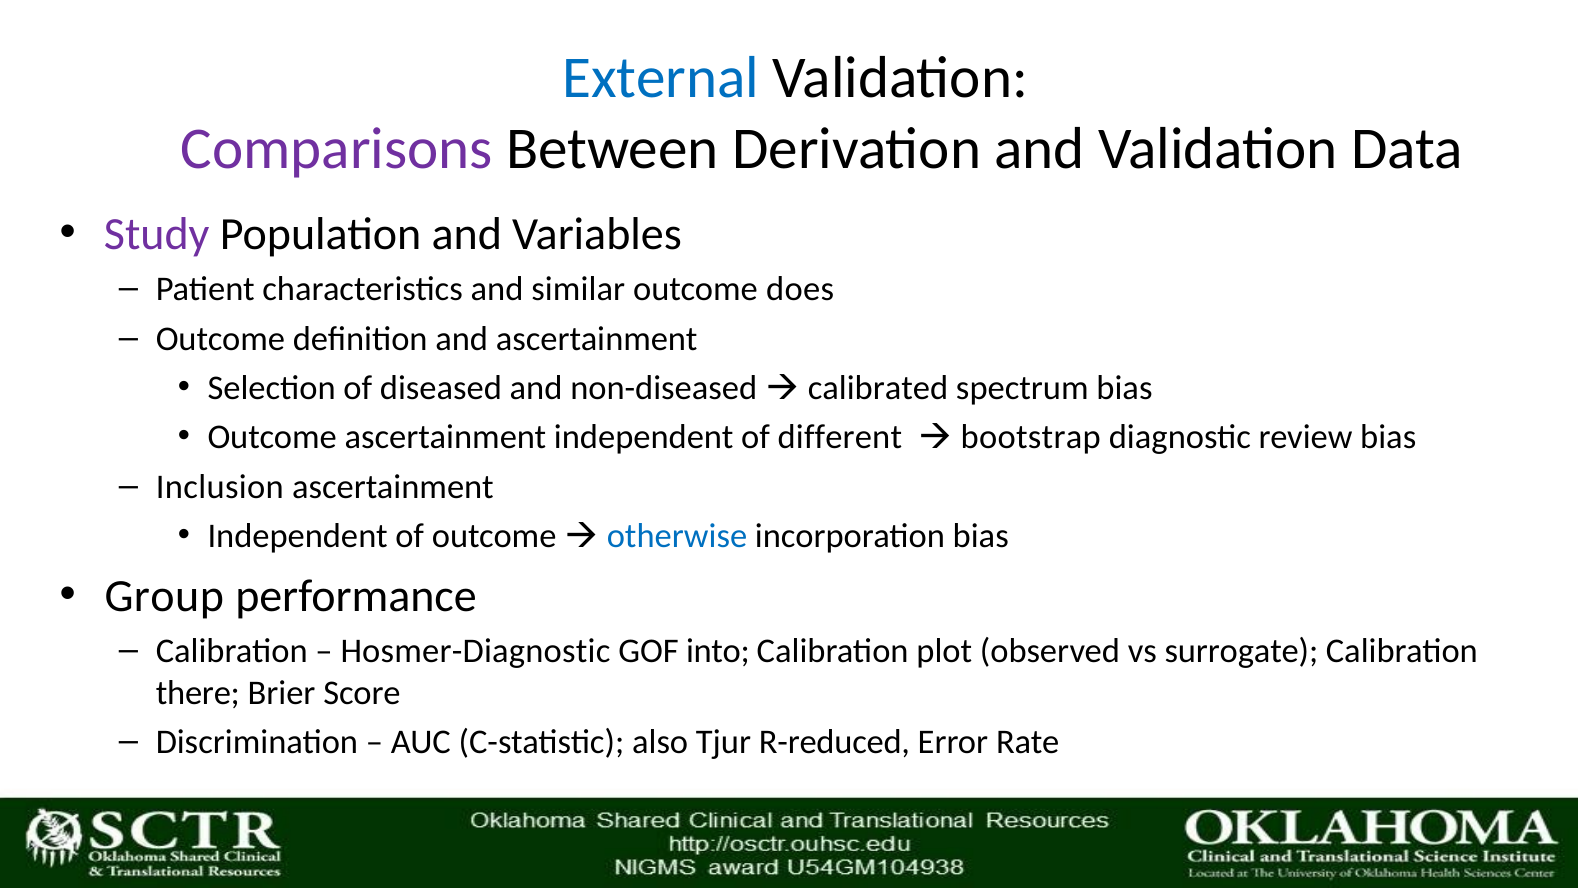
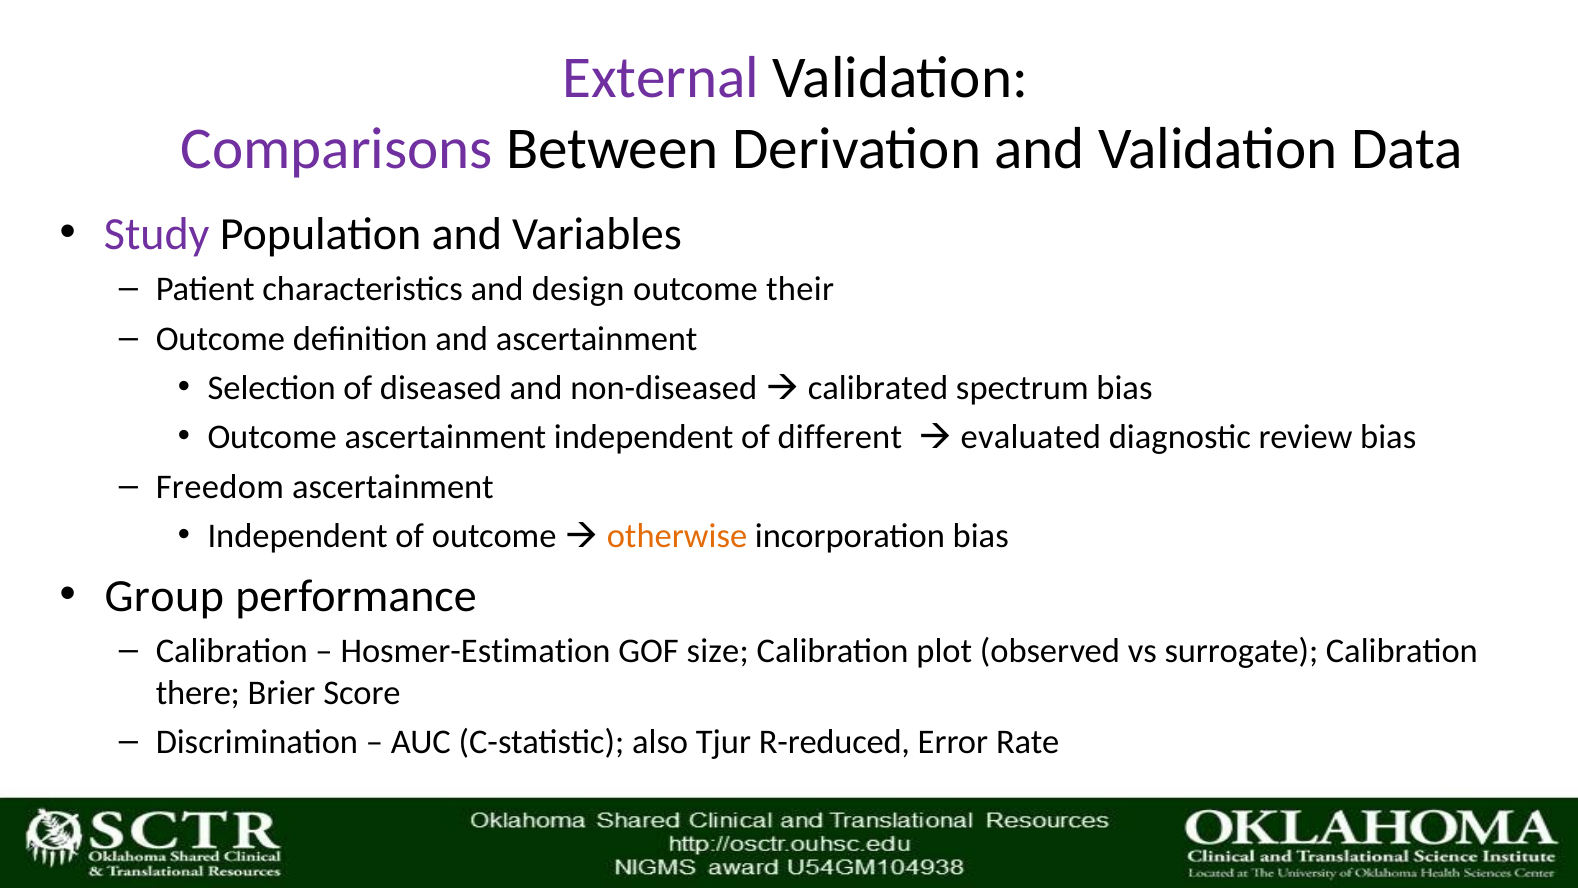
External colour: blue -> purple (661, 78)
similar: similar -> design (578, 289)
does: does -> their (800, 289)
bootstrap: bootstrap -> evaluated (1031, 437)
Inclusion: Inclusion -> Freedom (220, 487)
otherwise colour: blue -> orange (677, 536)
Hosmer-Diagnostic: Hosmer-Diagnostic -> Hosmer-Estimation (476, 651)
into: into -> size (718, 651)
